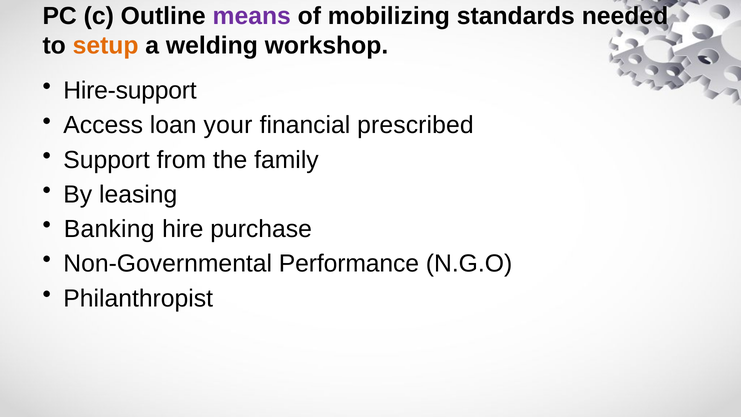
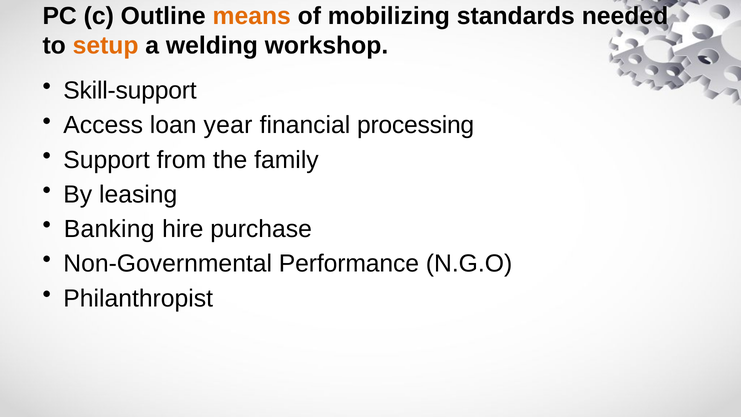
means colour: purple -> orange (252, 16)
Hire-support: Hire-support -> Skill-support (130, 91)
your: your -> year (228, 125)
prescribed: prescribed -> processing (416, 125)
